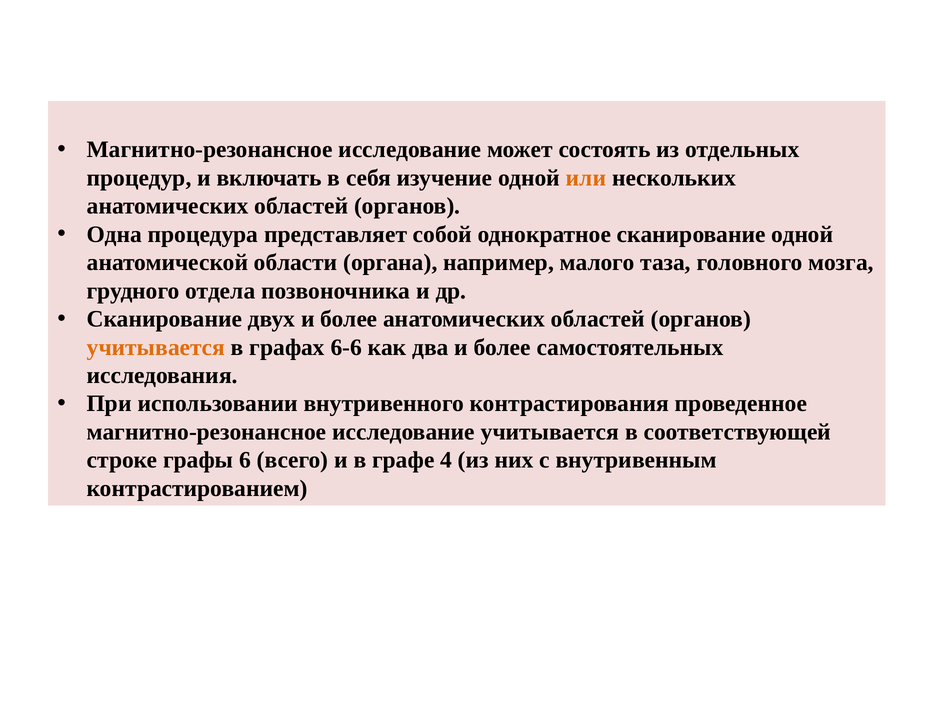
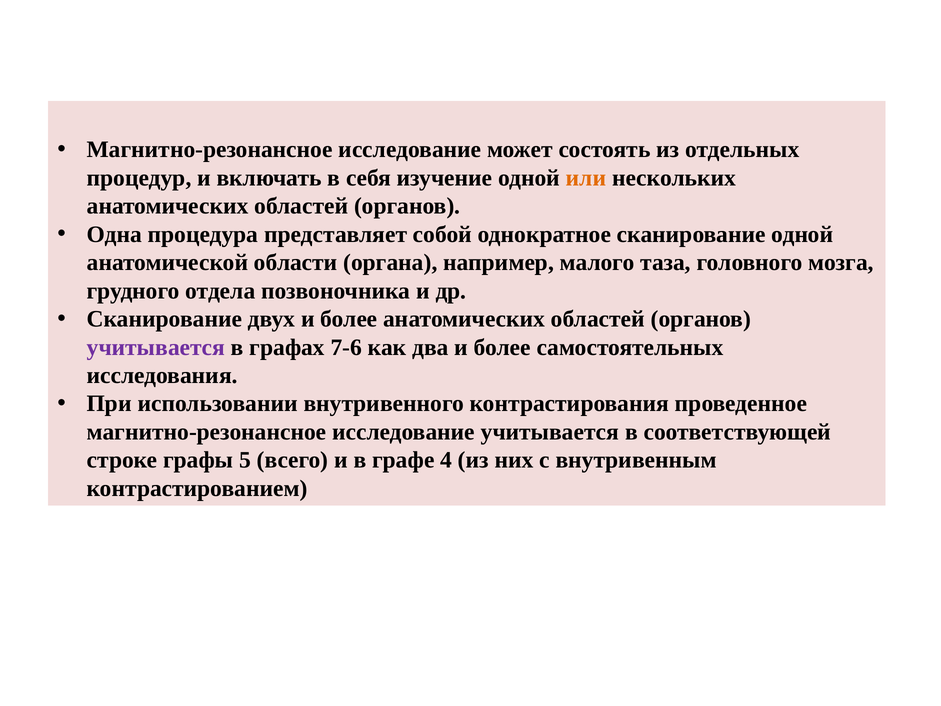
учитывается colour: orange -> purple (156, 347)
6-6: 6-6 -> 7-6 (346, 347)
6: 6 -> 5 (245, 460)
